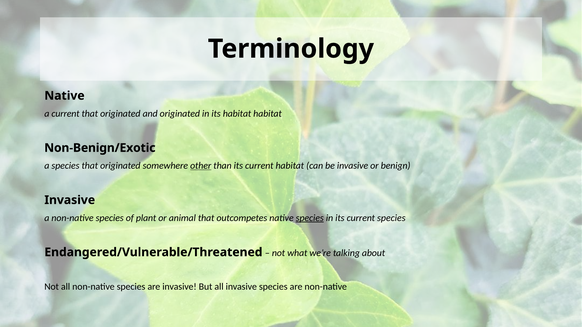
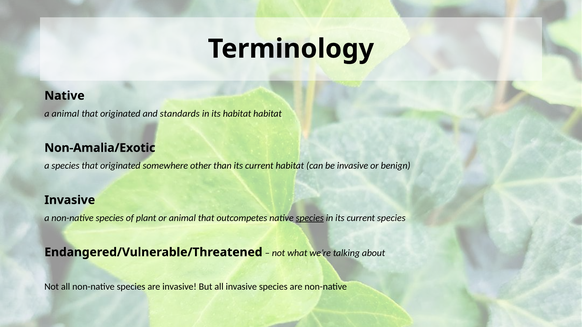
a current: current -> animal (65, 114)
and originated: originated -> standards (180, 114)
Non-Benign/Exotic: Non-Benign/Exotic -> Non-Amalia/Exotic (100, 148)
other underline: present -> none (201, 166)
